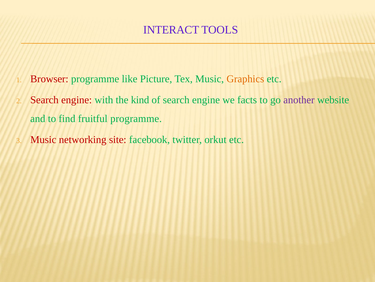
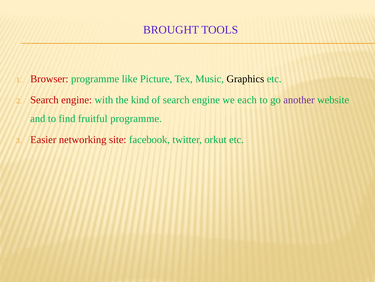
INTERACT: INTERACT -> BROUGHT (171, 30)
Graphics colour: orange -> black (245, 79)
facts: facts -> each (247, 100)
Music: Music -> Easier (43, 139)
